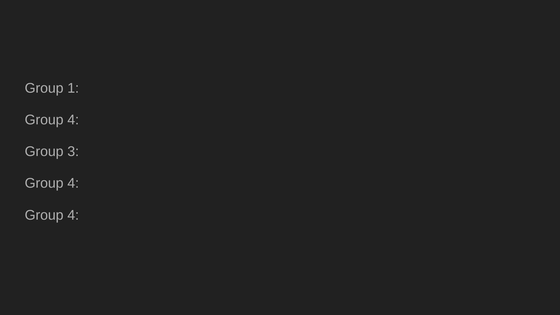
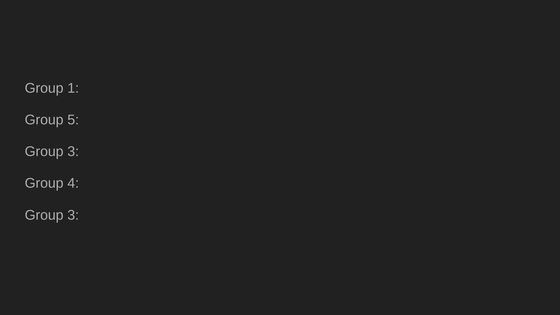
4: 4 -> 5 (73, 120)
4: 4 -> 3 (73, 215)
